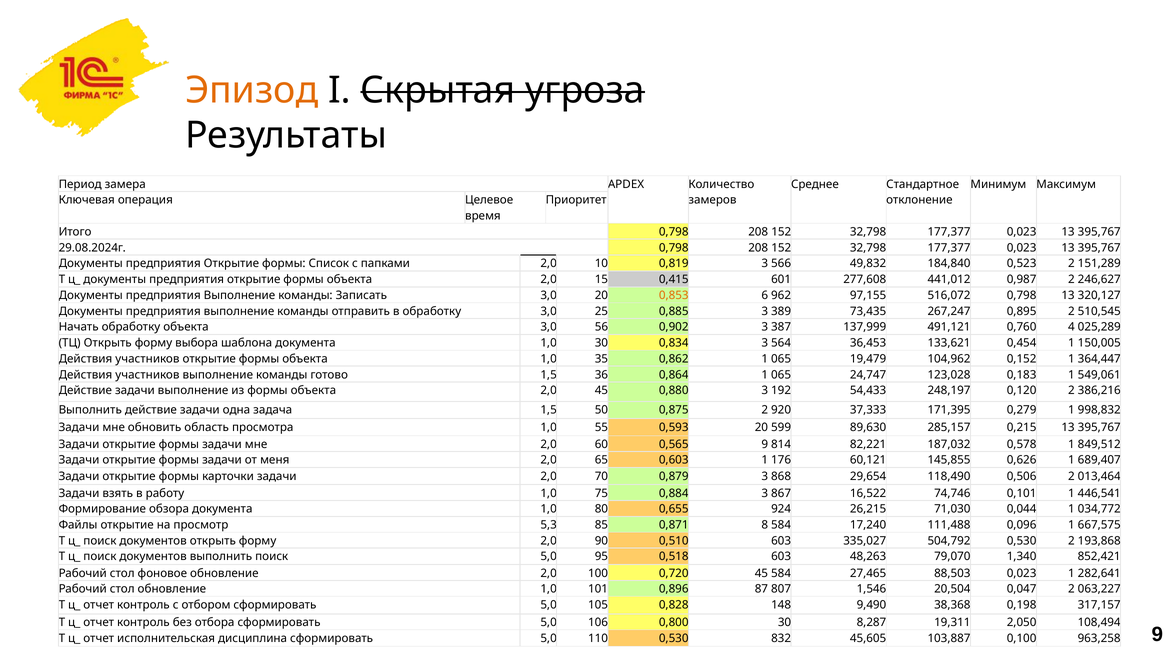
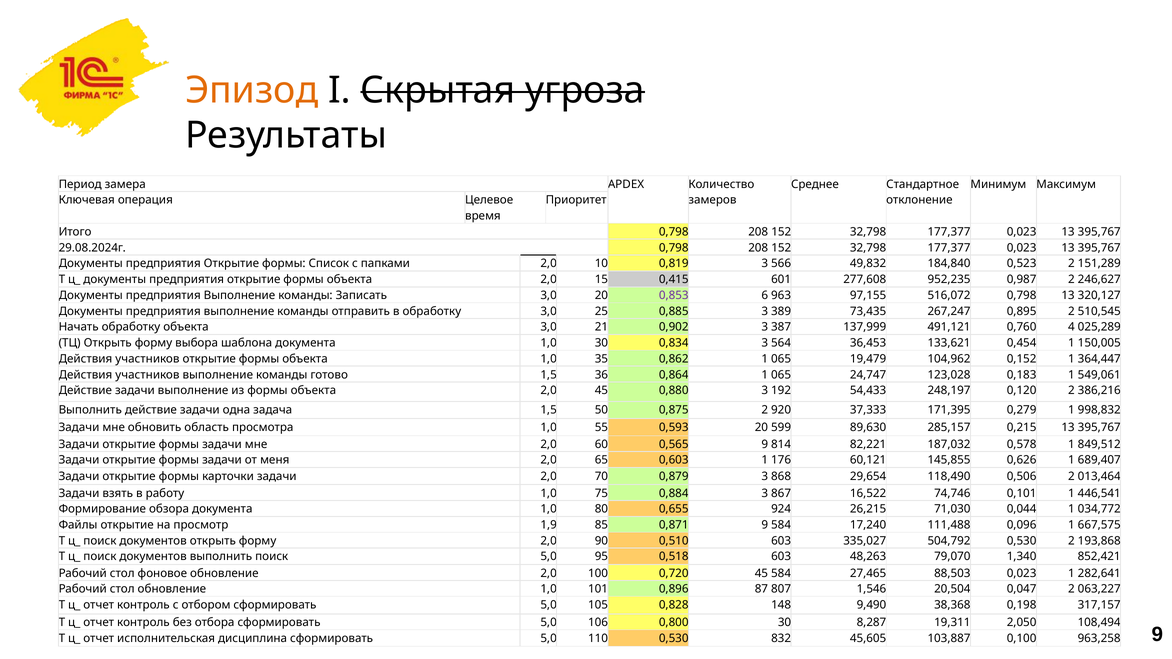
441,012: 441,012 -> 952,235 (949, 280)
0,853 colour: orange -> purple (674, 295)
962: 962 -> 963 (781, 295)
56: 56 -> 21 (601, 327)
5,3: 5,3 -> 1,9 (549, 525)
0,871 8: 8 -> 9 (765, 525)
